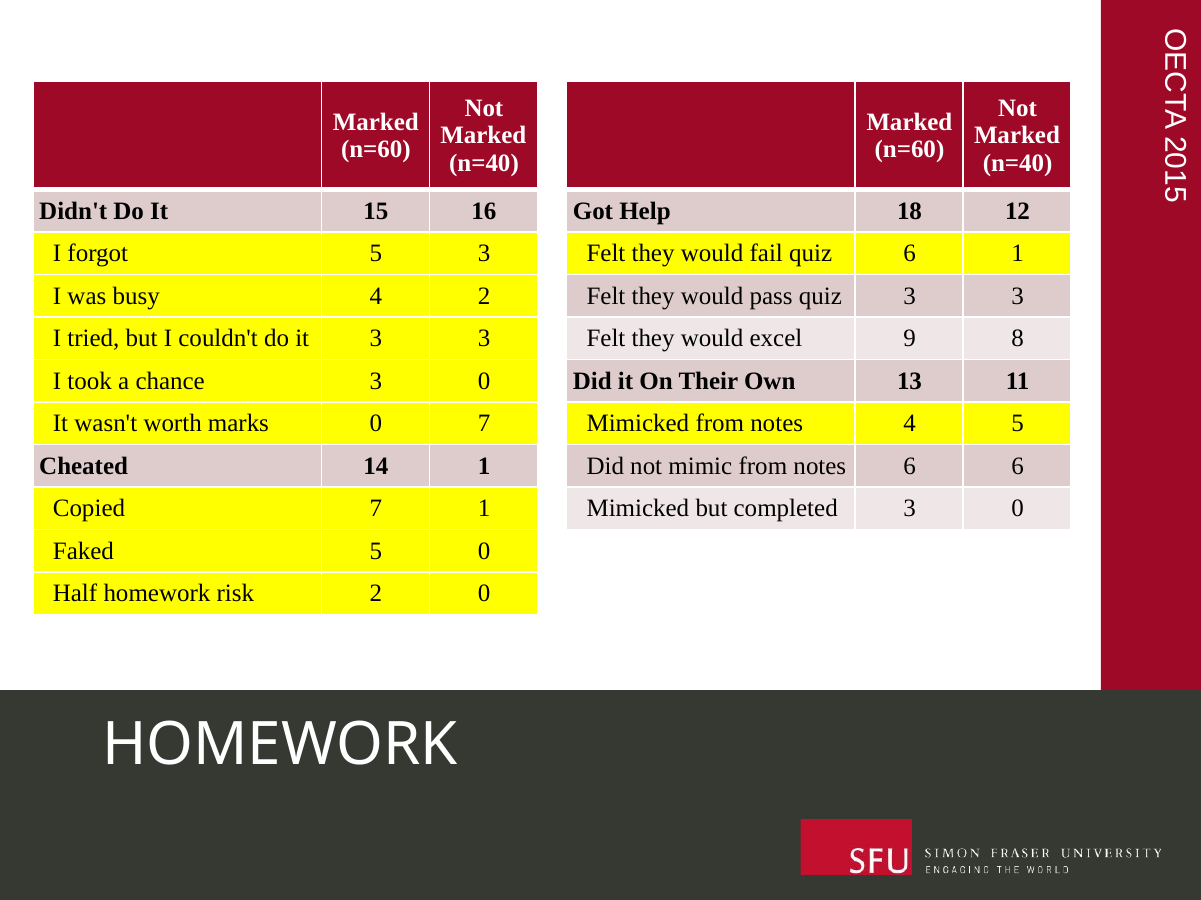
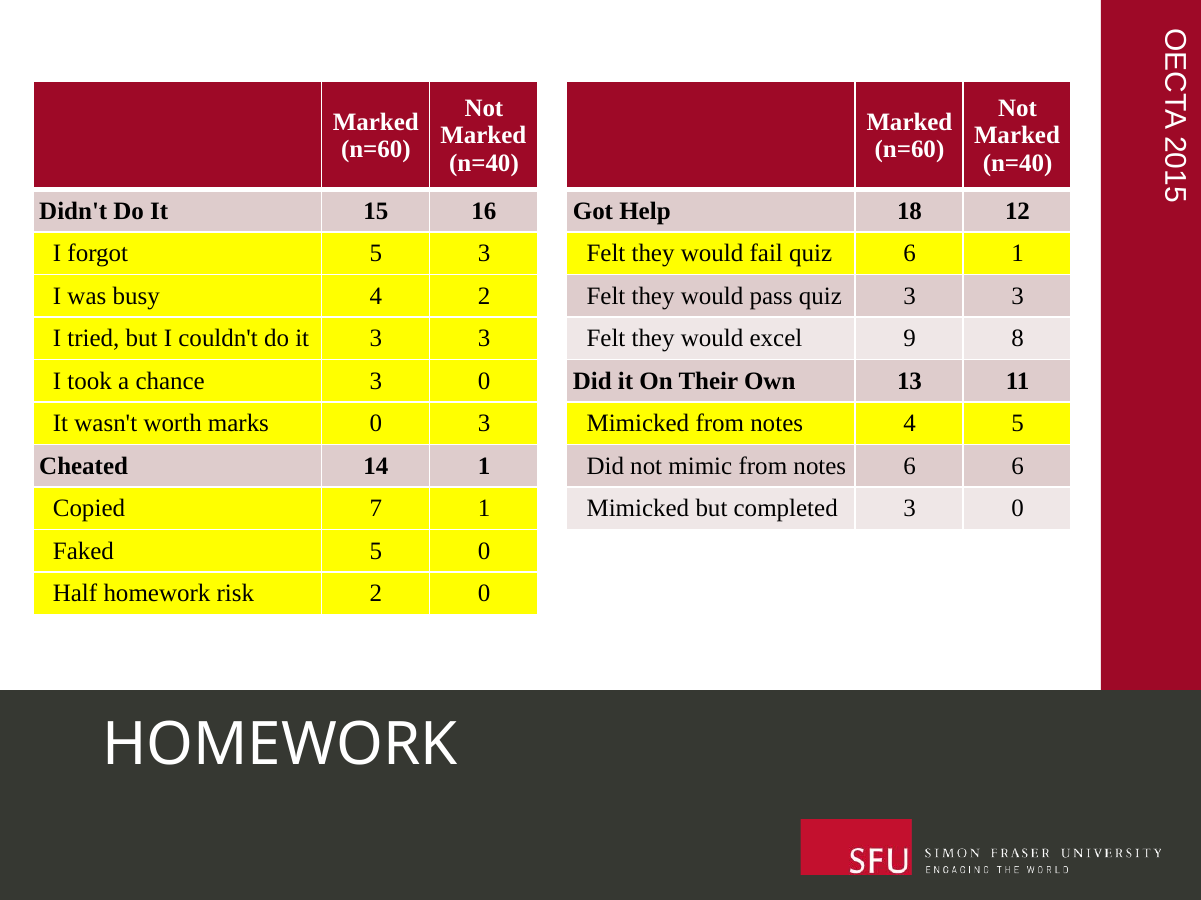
0 7: 7 -> 3 (484, 424)
